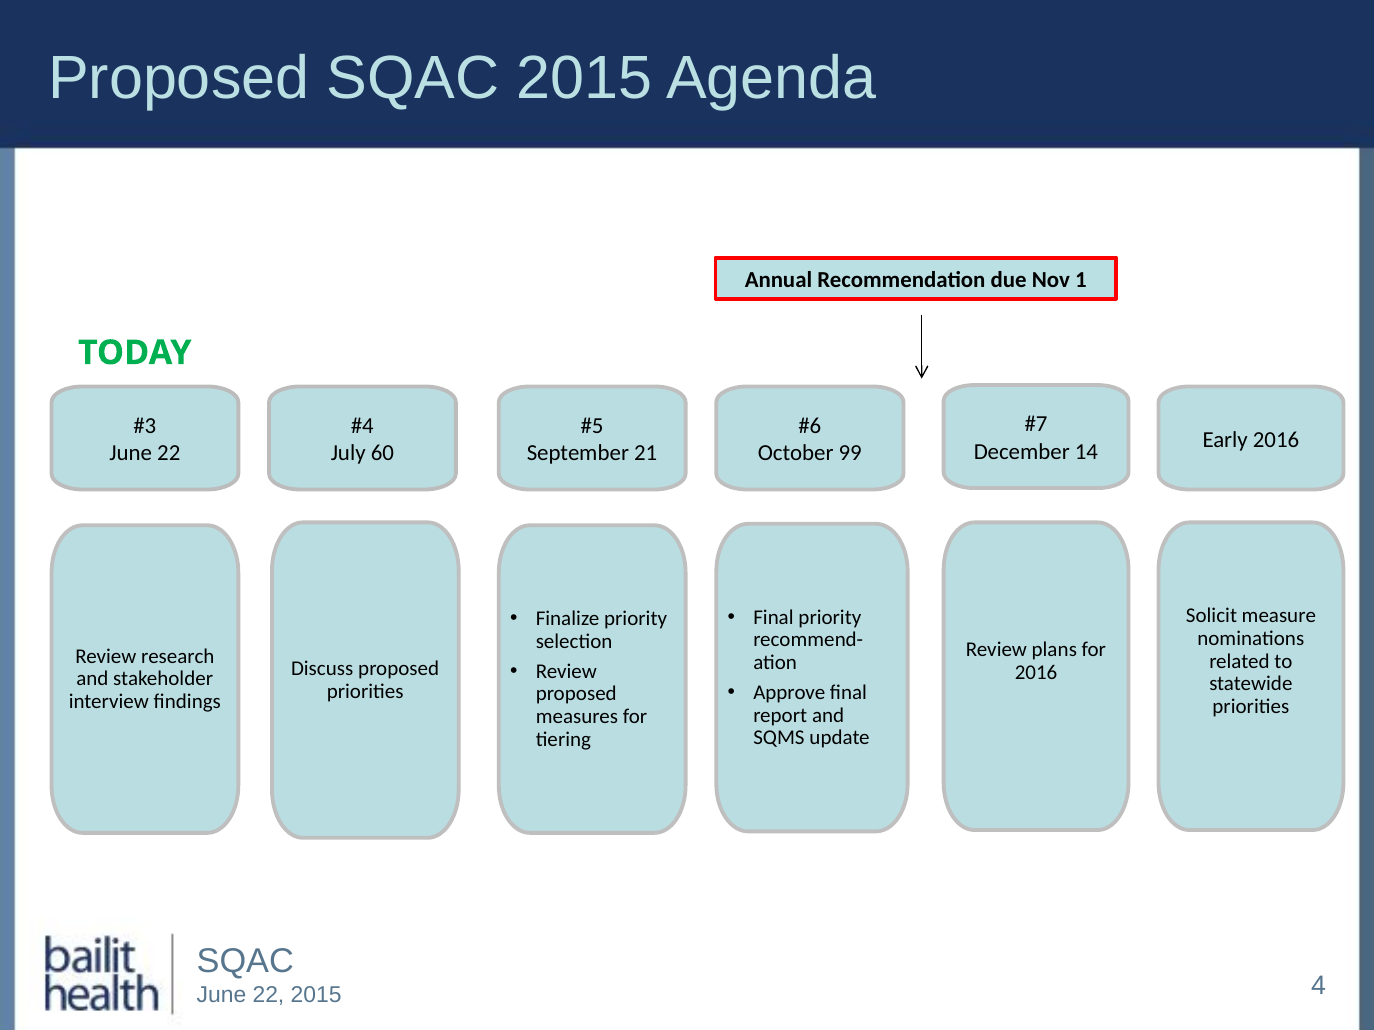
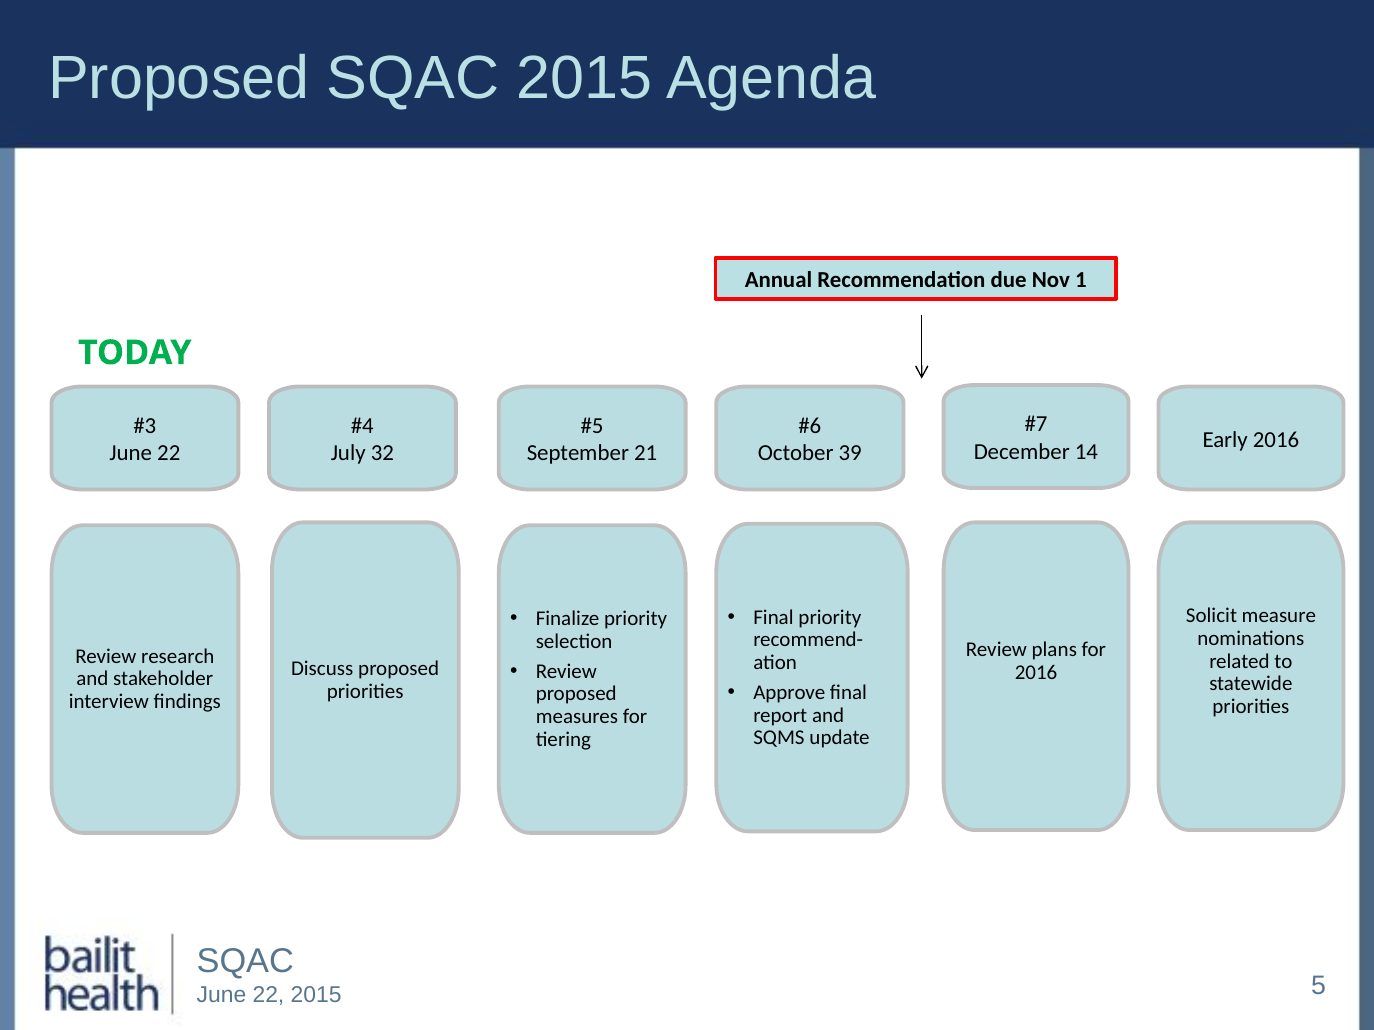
60: 60 -> 32 (382, 453)
99: 99 -> 39 (850, 453)
4: 4 -> 5 (1318, 987)
